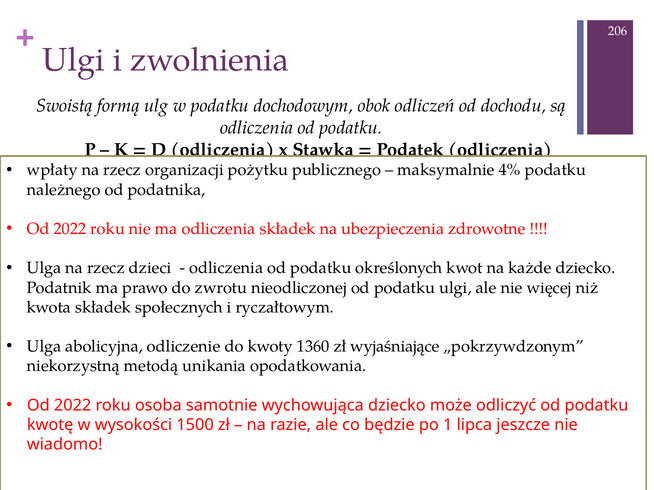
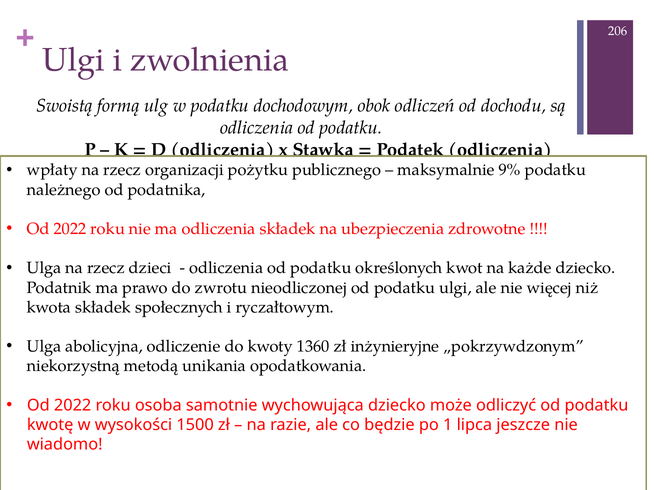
4%: 4% -> 9% (510, 170)
wyjaśniające: wyjaśniające -> inżynieryjne (395, 347)
